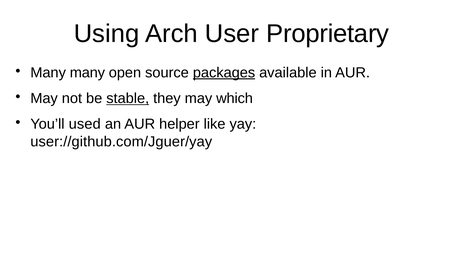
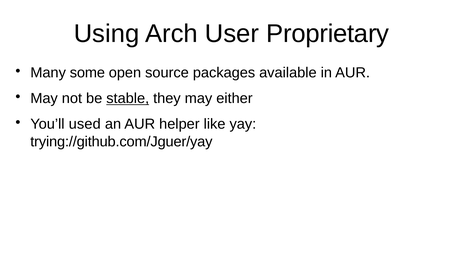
Many many: many -> some (87, 73)
packages underline: present -> none (224, 73)
which: which -> either (234, 99)
user://github.com/Jguer/yay: user://github.com/Jguer/yay -> trying://github.com/Jguer/yay (121, 142)
